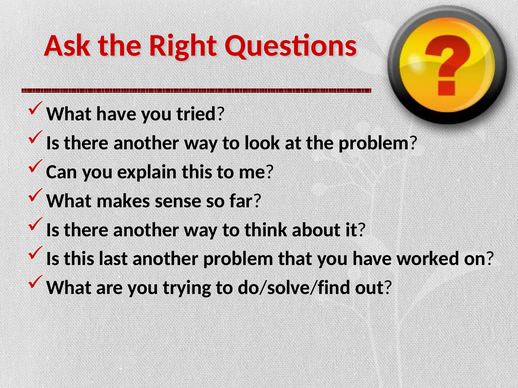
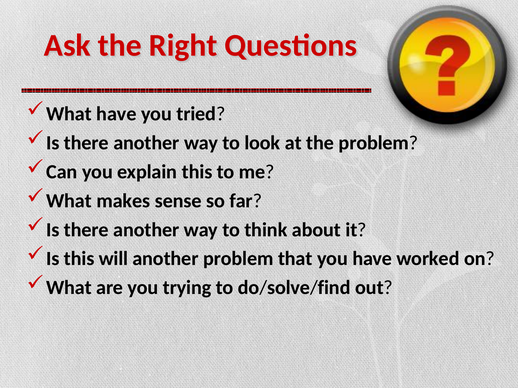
last: last -> will (113, 259)
